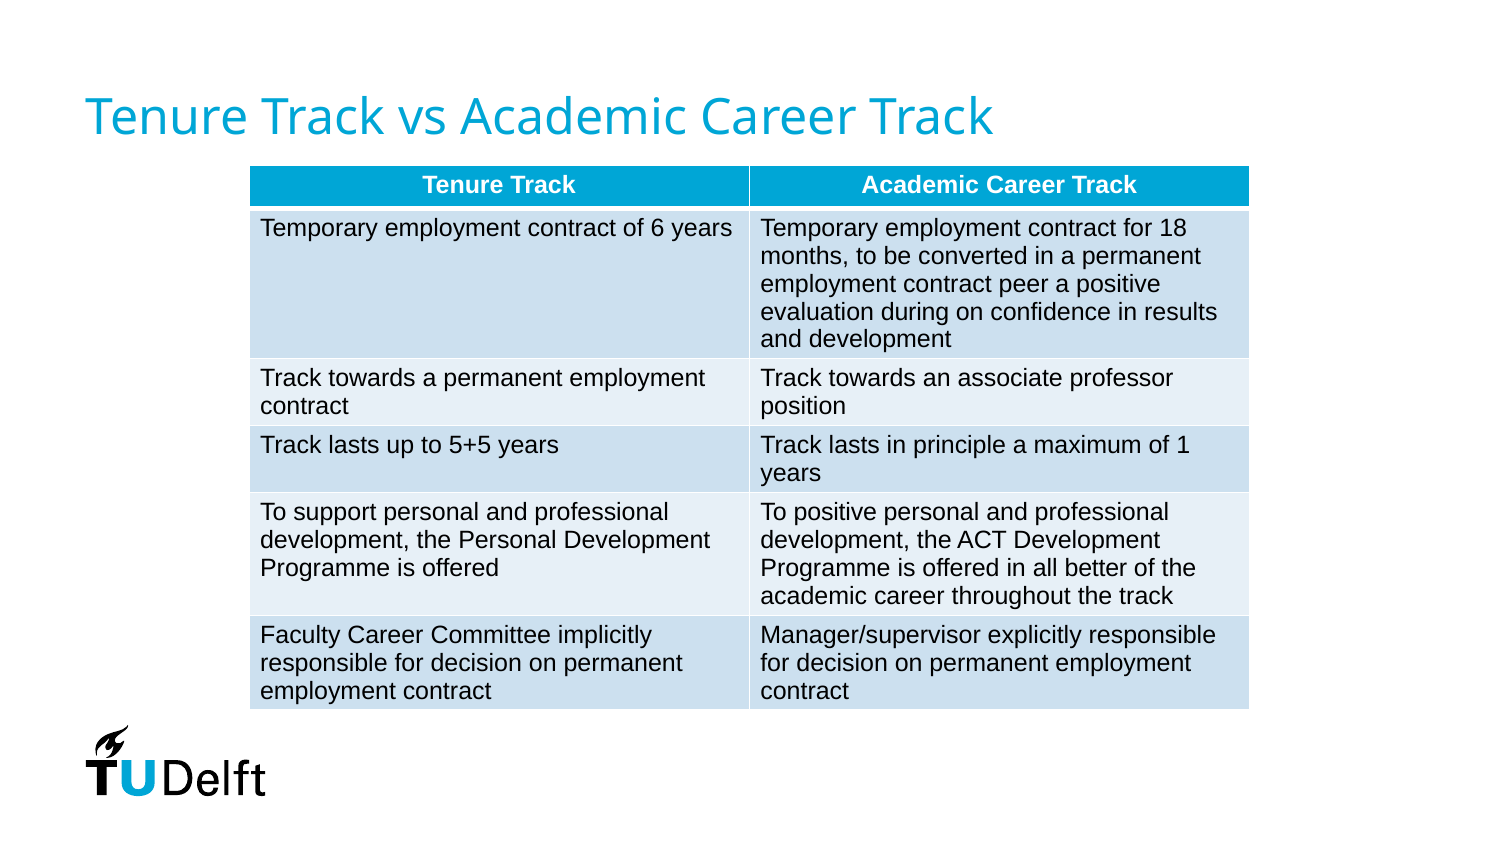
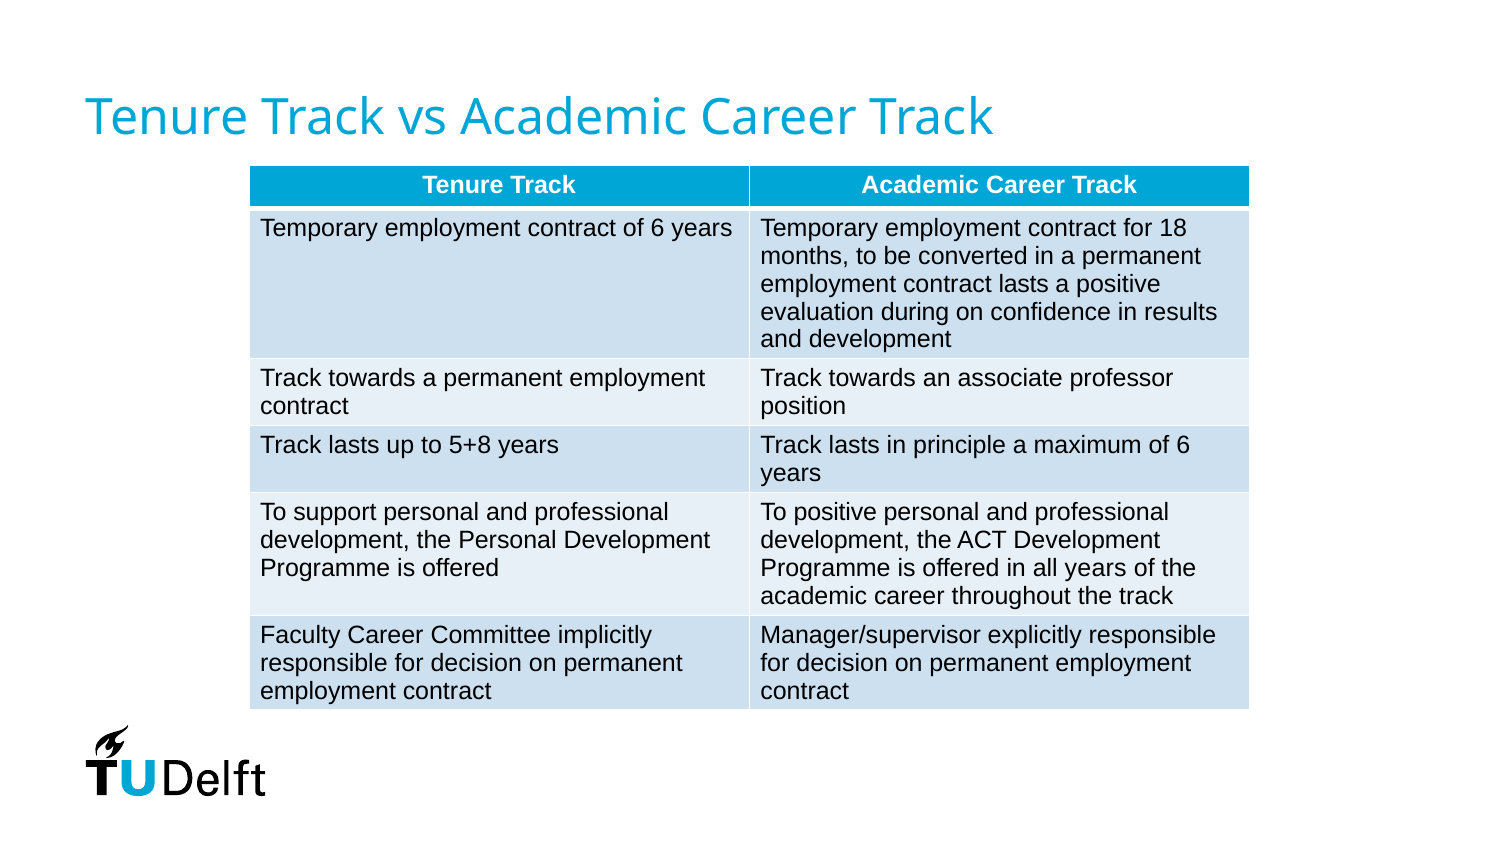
contract peer: peer -> lasts (1024, 284)
5+5: 5+5 -> 5+8 (470, 445)
maximum of 1: 1 -> 6 (1183, 445)
all better: better -> years (1096, 568)
